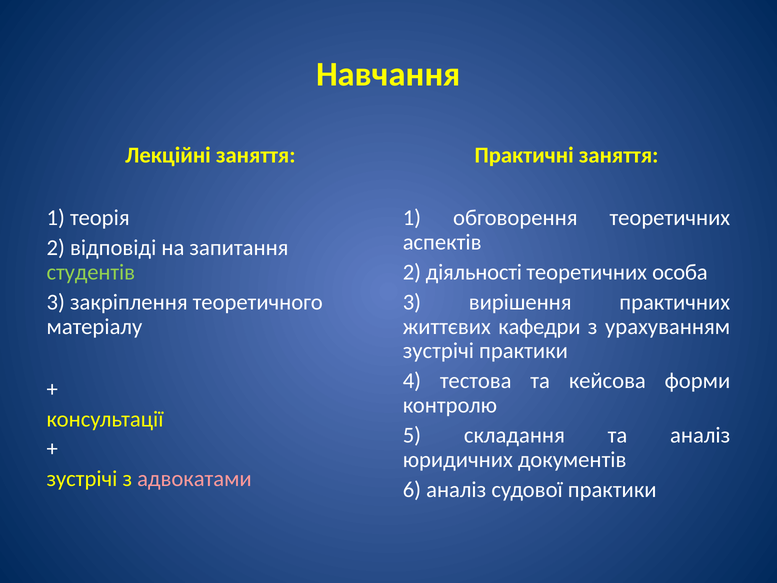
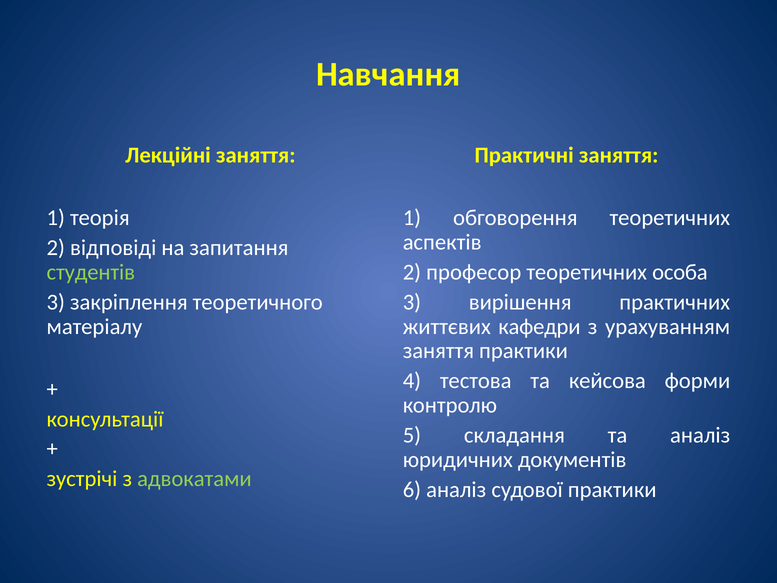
діяльності: діяльності -> професор (474, 272)
зустрічі: зустрічі -> заняття (438, 351)
адвокатами colour: pink -> light green (194, 479)
